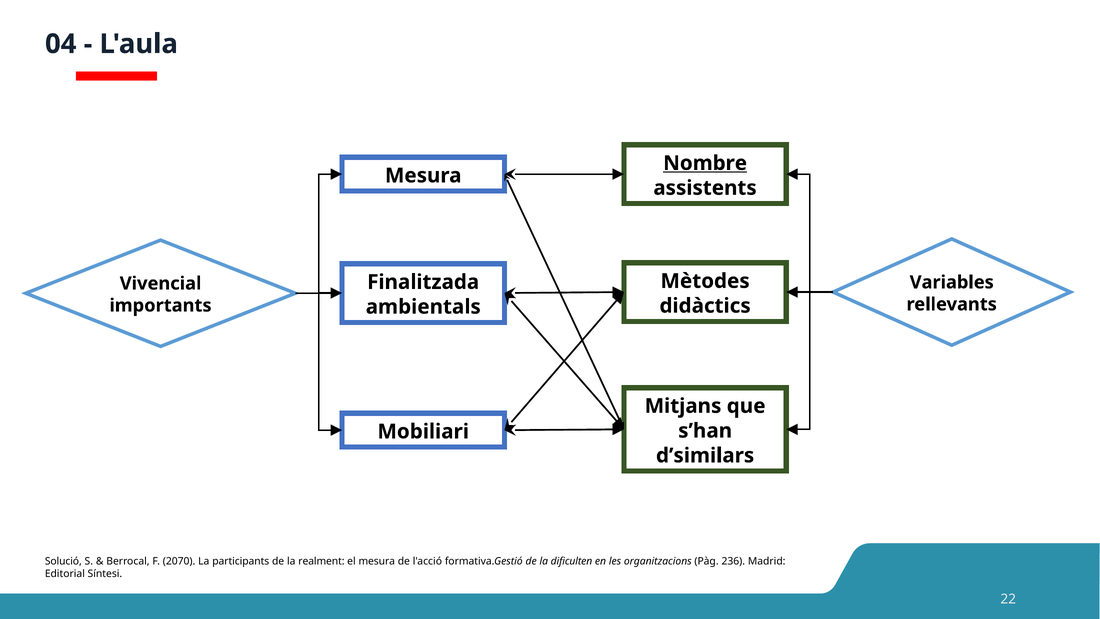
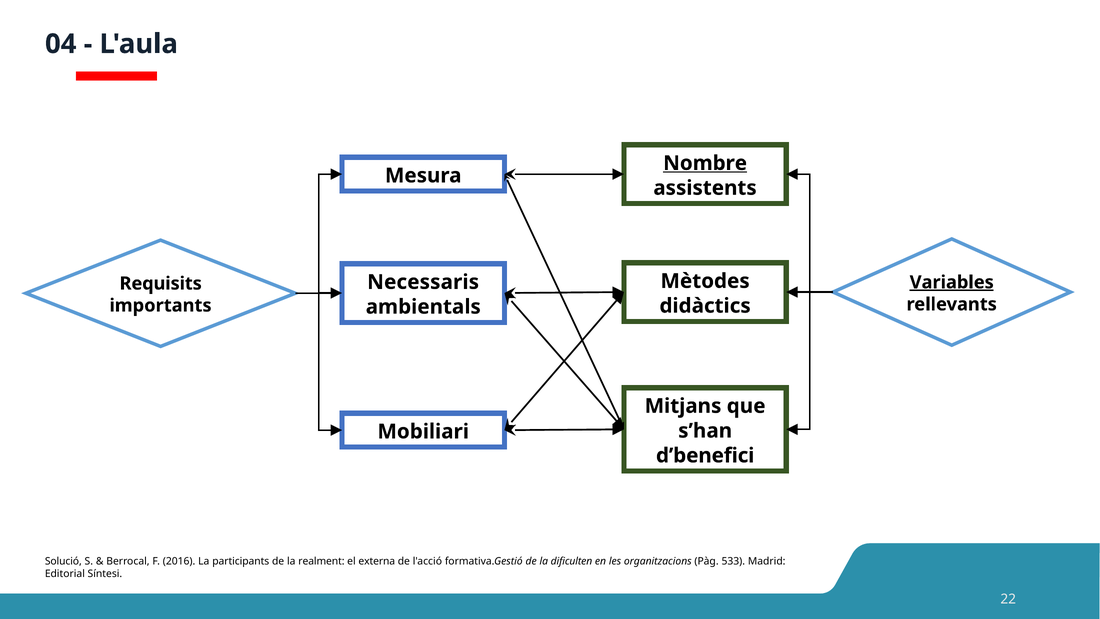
Finalitzada: Finalitzada -> Necessaris (423, 282)
Variables underline: none -> present (952, 282)
Vivencial: Vivencial -> Requisits (161, 283)
d’similars: d’similars -> d’benefici (705, 455)
2070: 2070 -> 2016 (179, 561)
el mesura: mesura -> externa (377, 561)
236: 236 -> 533 (733, 561)
